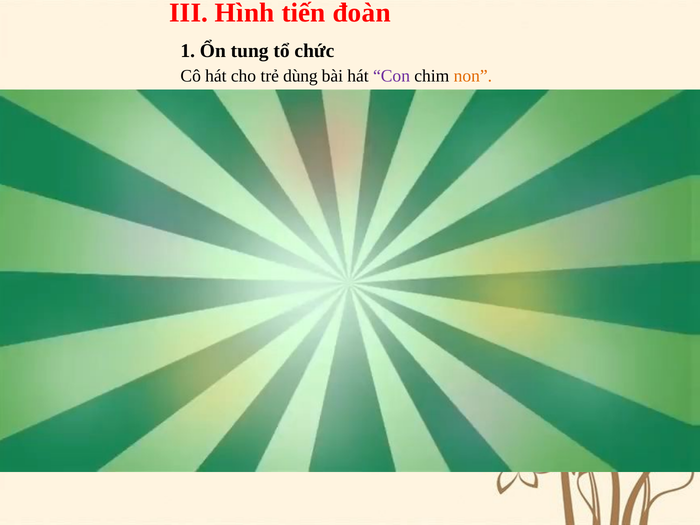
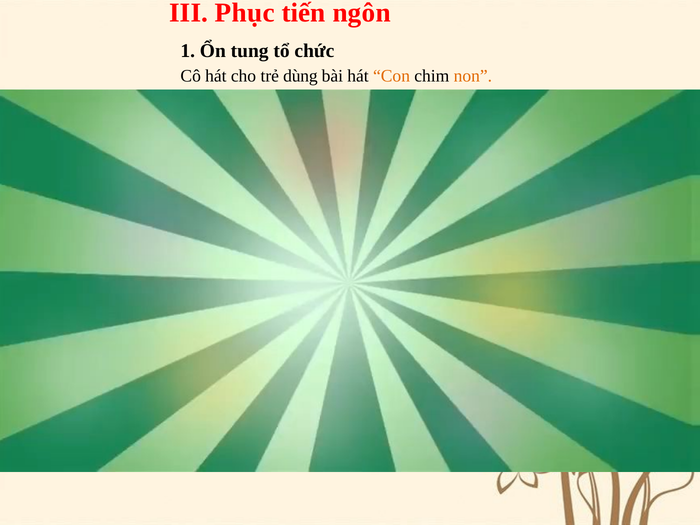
Hình: Hình -> Phục (245, 13)
đoàn: đoàn -> ngôn (362, 13)
Con colour: purple -> orange (392, 76)
